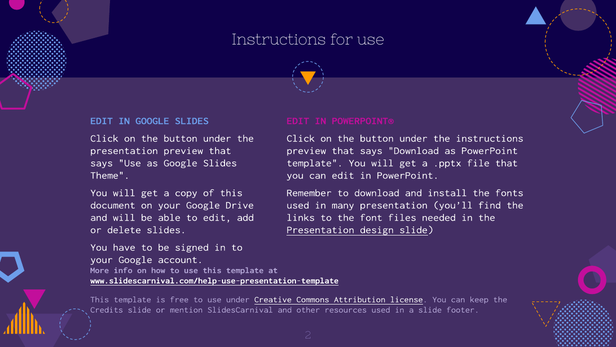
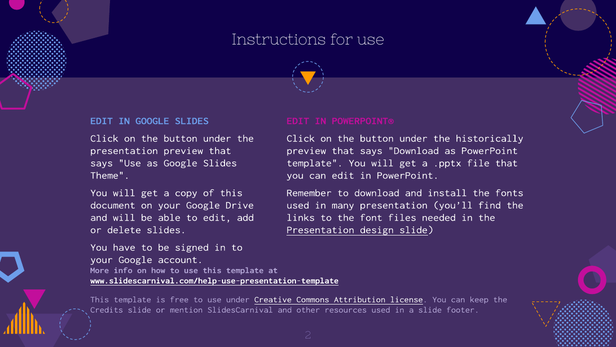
the instructions: instructions -> historically (490, 138)
